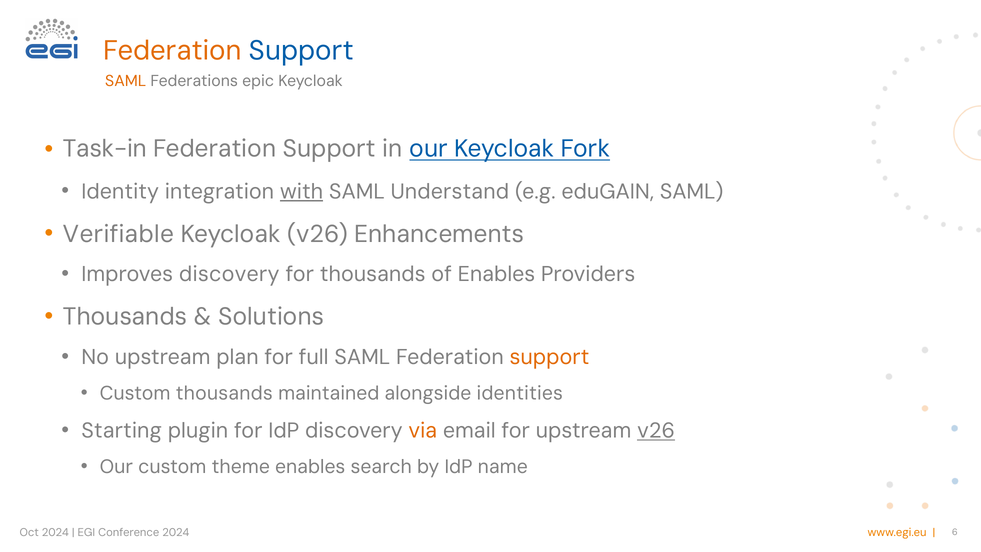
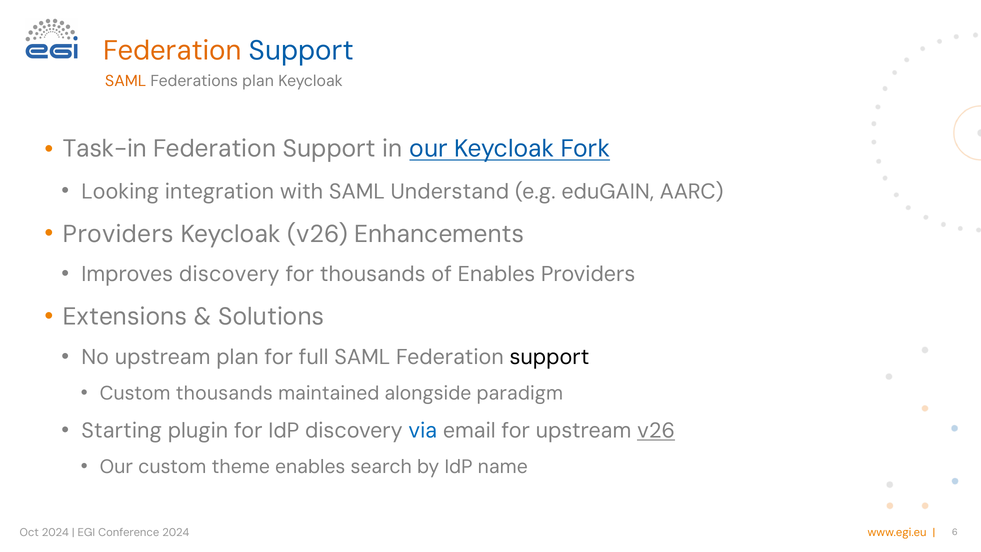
Federations epic: epic -> plan (258, 81)
Identity: Identity -> Looking (120, 191)
with underline: present -> none (302, 191)
eduGAIN SAML: SAML -> AARC (692, 191)
Verifiable: Verifiable -> Providers (118, 234)
Thousands: Thousands -> Extensions (125, 317)
support colour: orange -> black (549, 357)
identities: identities -> paradigm (520, 393)
via colour: orange -> blue (423, 431)
